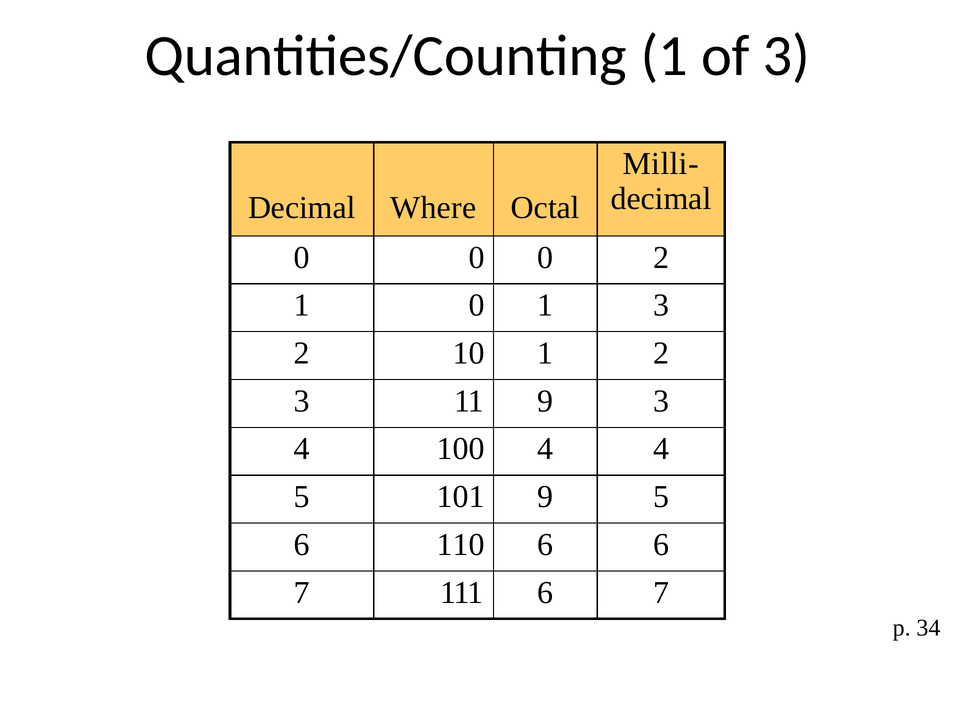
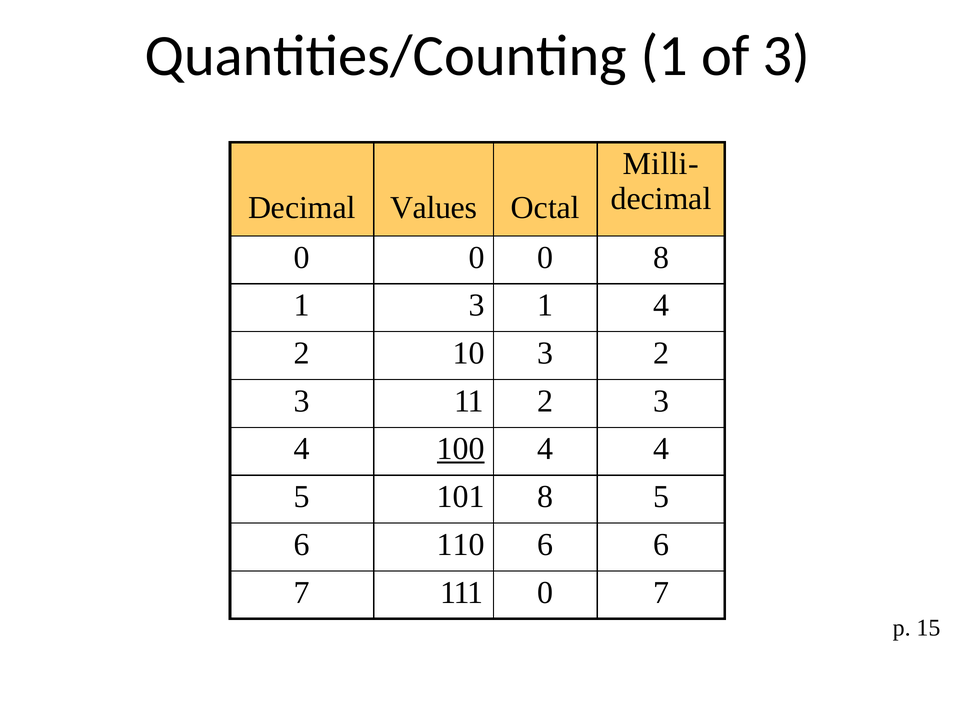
Where: Where -> Values (434, 208)
0 2: 2 -> 8 (661, 258)
1 0: 0 -> 3 (477, 306)
1 3: 3 -> 4 (661, 306)
10 1: 1 -> 3 (545, 353)
11 9: 9 -> 2 (545, 401)
100 underline: none -> present (461, 449)
101 9: 9 -> 8 (545, 497)
111 6: 6 -> 0 (545, 593)
34: 34 -> 15 (928, 628)
